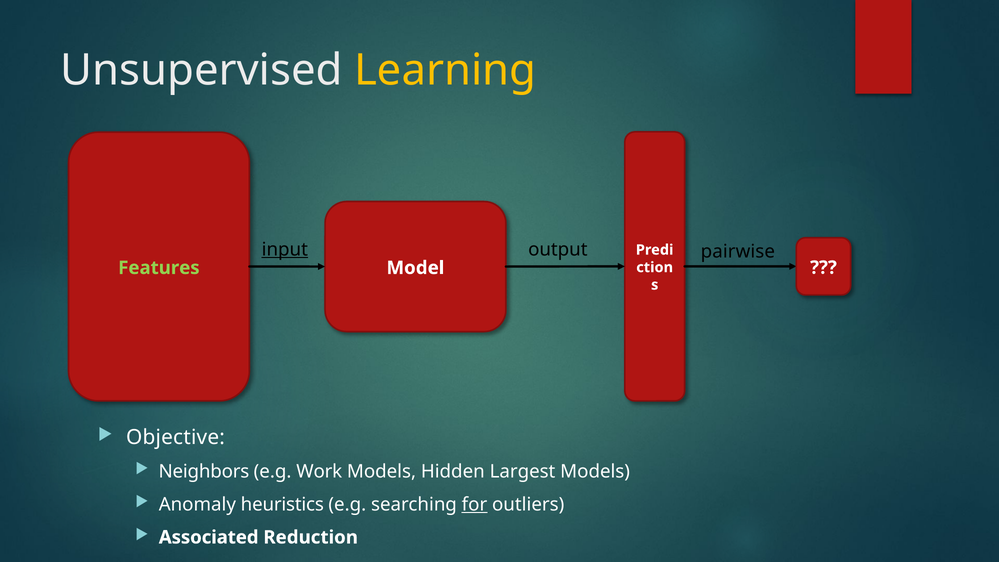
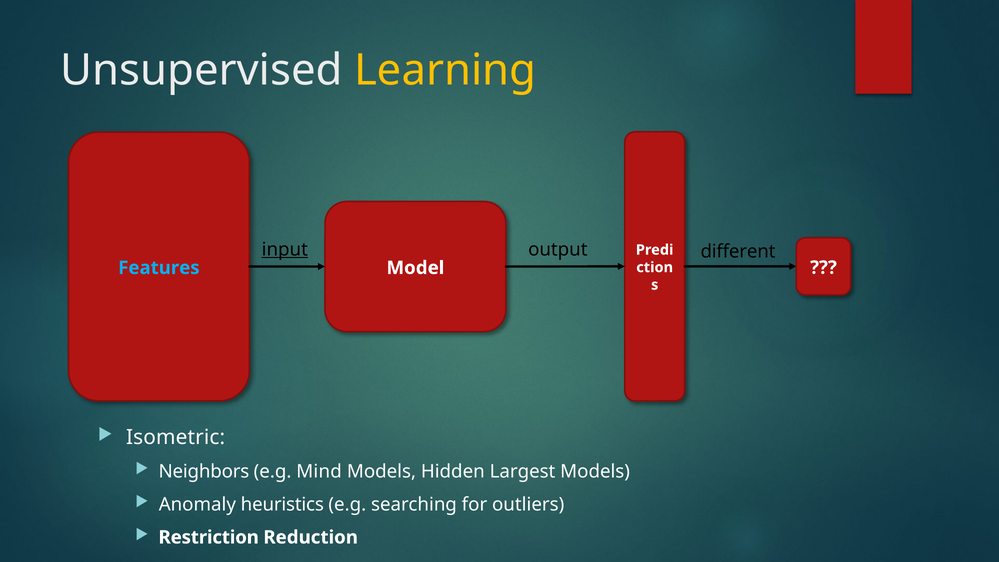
pairwise: pairwise -> different (738, 251)
Features colour: light green -> light blue (159, 268)
Objective: Objective -> Isometric (176, 438)
Work: Work -> Mind (319, 472)
for underline: present -> none (474, 504)
Associated: Associated -> Restriction (209, 537)
